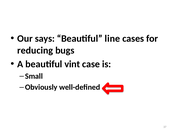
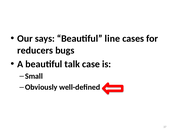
reducing: reducing -> reducers (35, 50)
vint: vint -> talk (72, 64)
